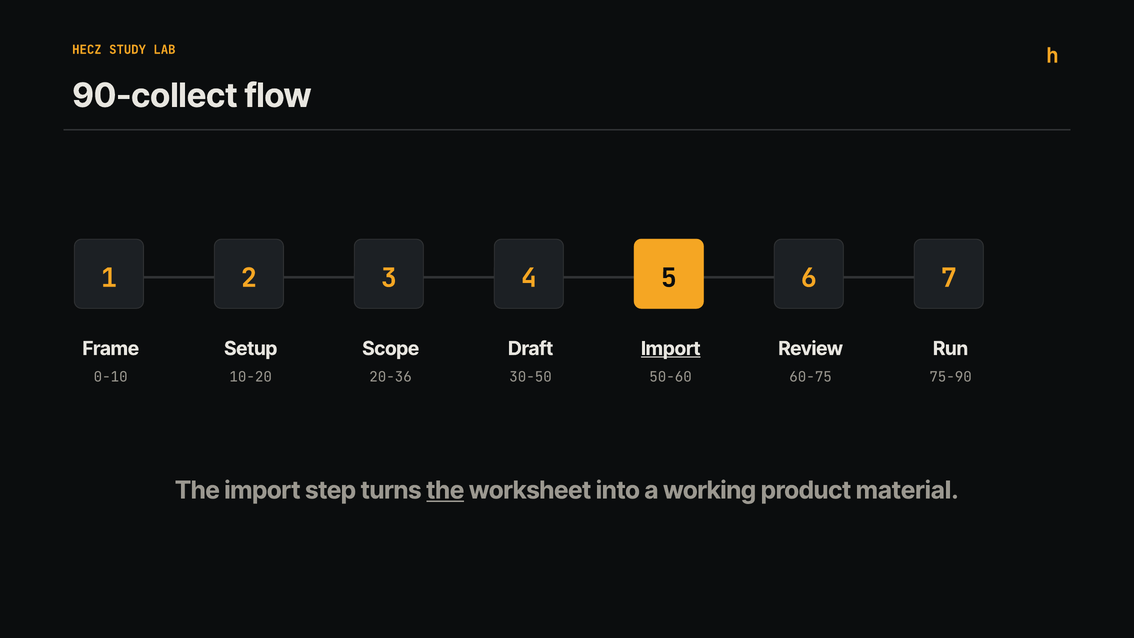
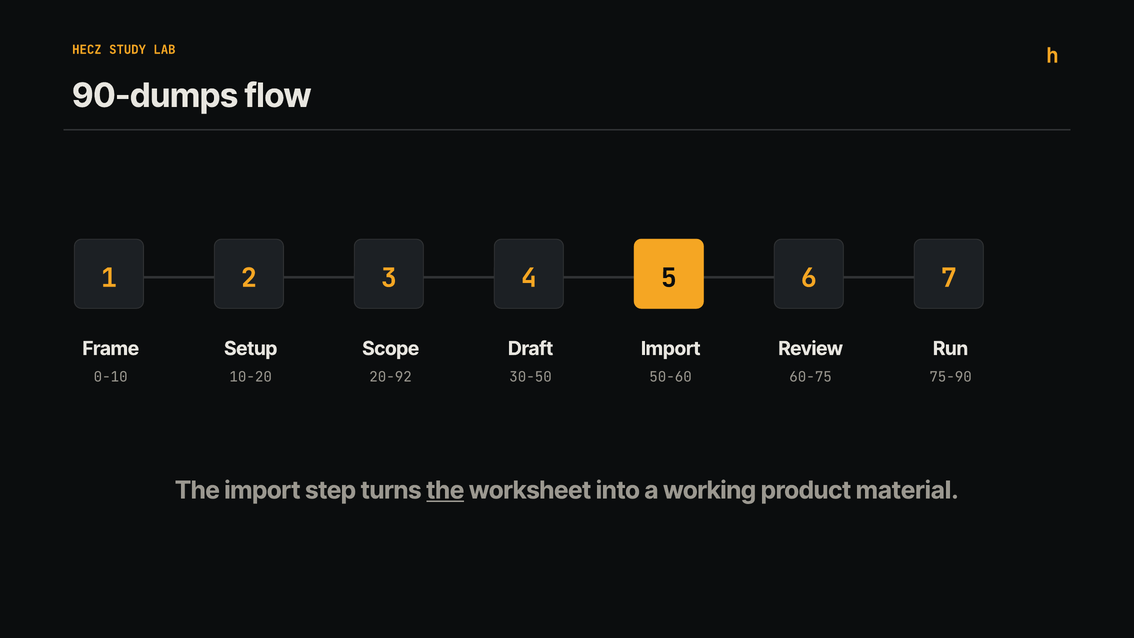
90-collect: 90-collect -> 90-dumps (155, 96)
Import underline: present -> none (671, 349)
20-36: 20-36 -> 20-92 (391, 377)
